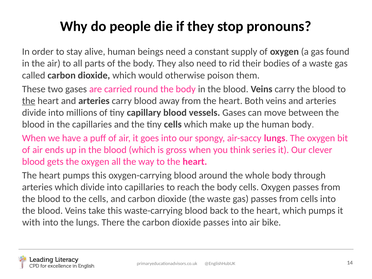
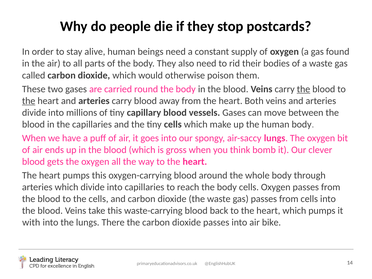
pronouns: pronouns -> postcards (279, 26)
the underline: none -> present (304, 89)
series: series -> bomb (264, 150)
